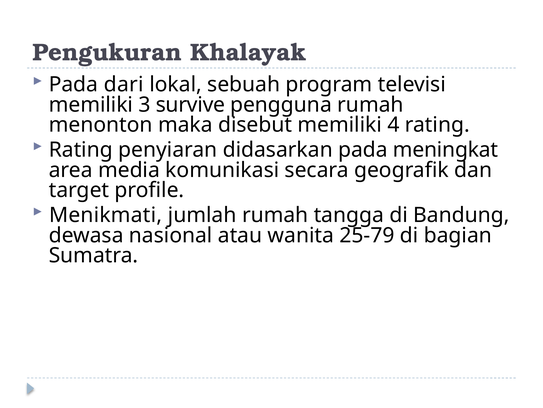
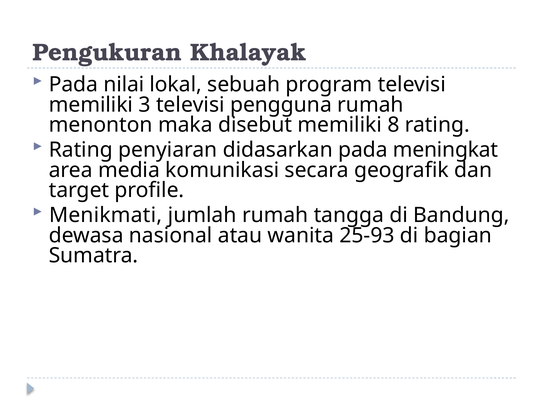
dari: dari -> nilai (124, 84)
3 survive: survive -> televisi (190, 105)
4: 4 -> 8 (393, 125)
25-79: 25-79 -> 25-93 (367, 235)
